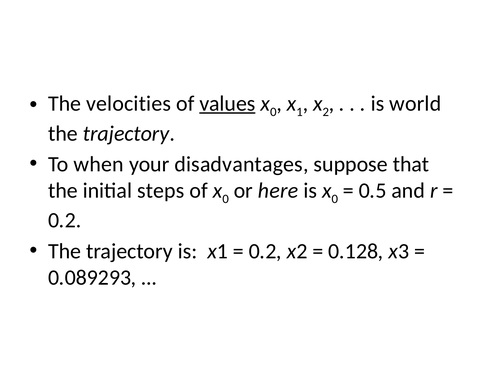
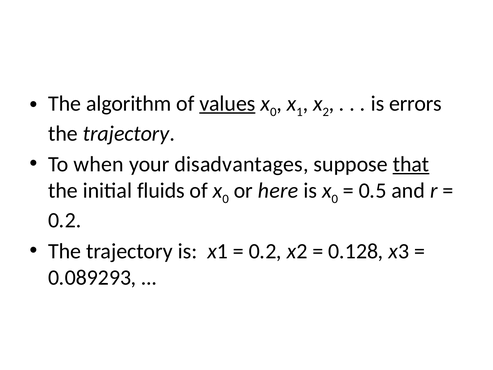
velocities: velocities -> algorithm (129, 103)
world: world -> errors (415, 103)
that underline: none -> present (411, 164)
steps: steps -> fluids (161, 190)
